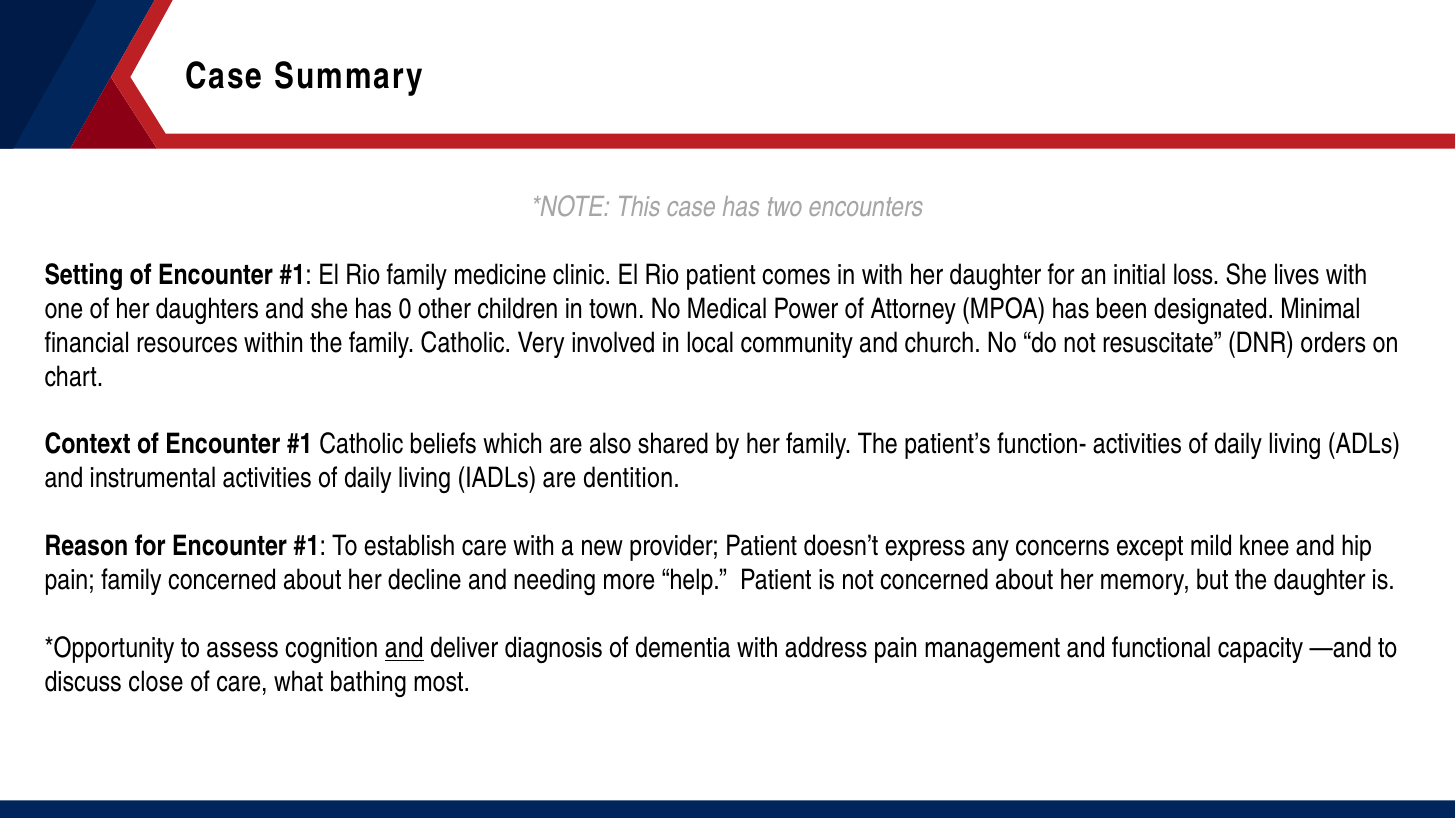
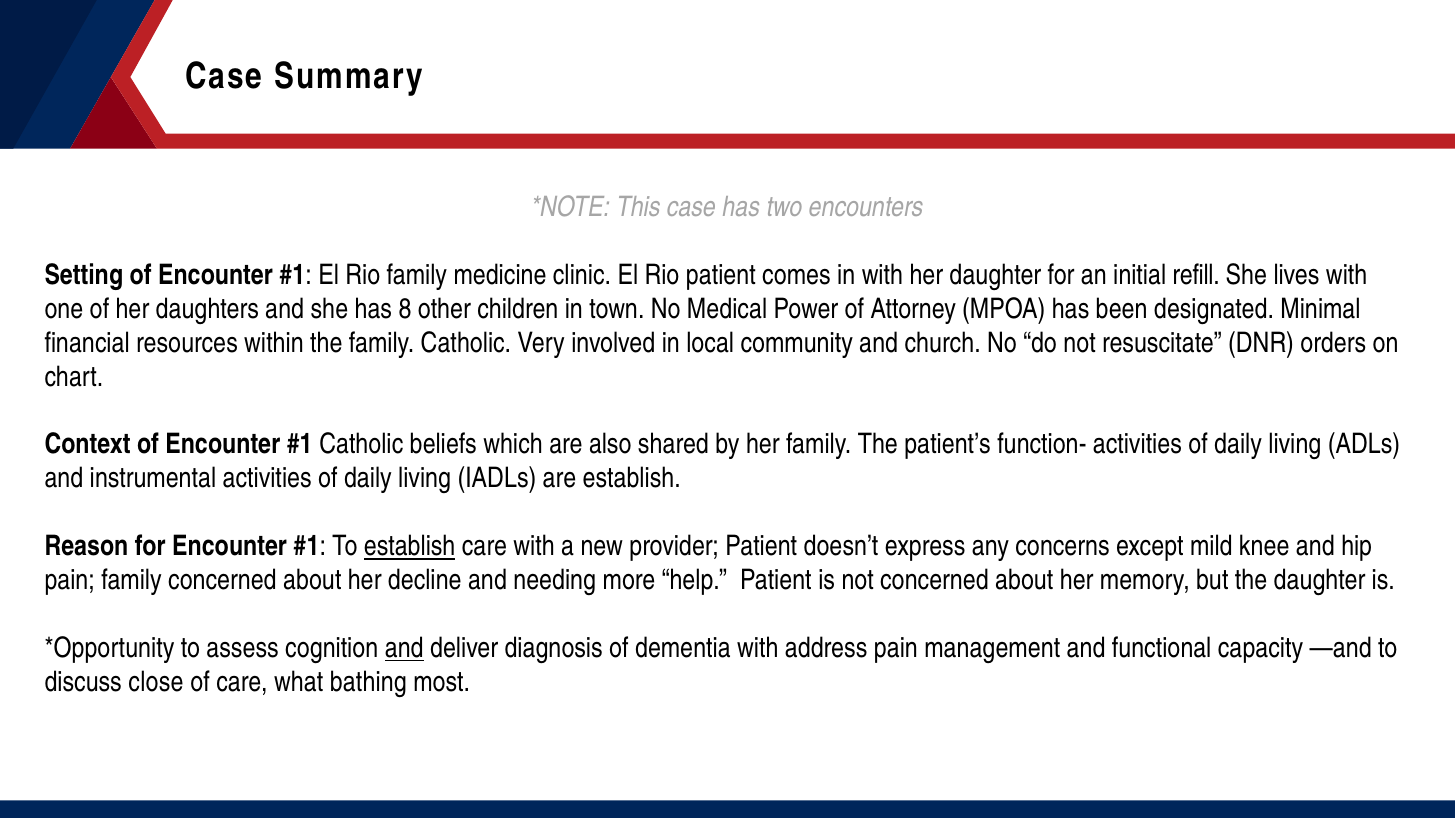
loss: loss -> refill (1196, 275)
0: 0 -> 8 (405, 309)
are dentition: dentition -> establish (632, 479)
establish underline: none -> present (410, 547)
